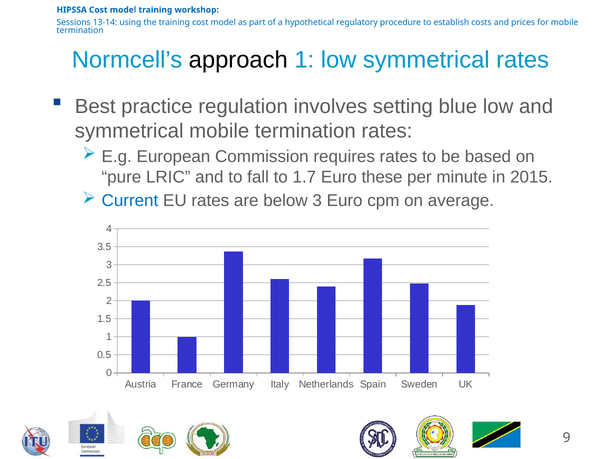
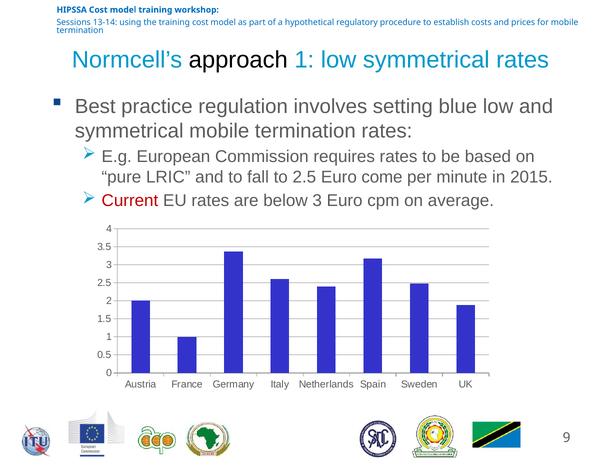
to 1.7: 1.7 -> 2.5 (304, 177)
these: these -> come (382, 177)
Current colour: blue -> red (130, 201)
